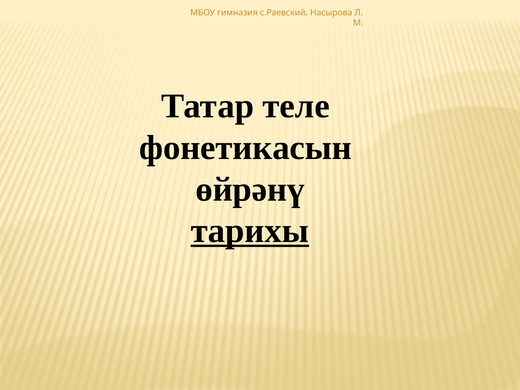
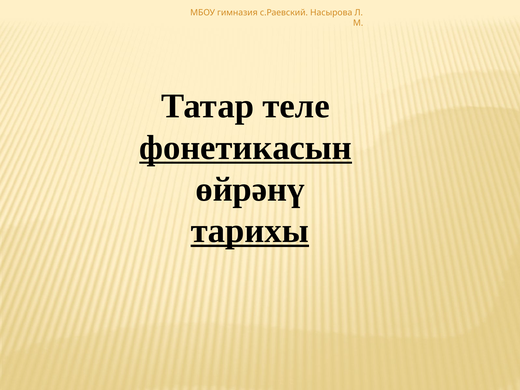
фонетикасын underline: none -> present (246, 148)
